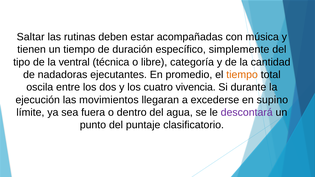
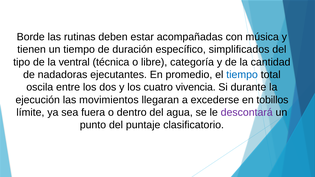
Saltar: Saltar -> Borde (31, 37)
simplemente: simplemente -> simplificados (239, 50)
tiempo colour: orange -> blue (242, 75)
supino: supino -> tobillos (272, 100)
